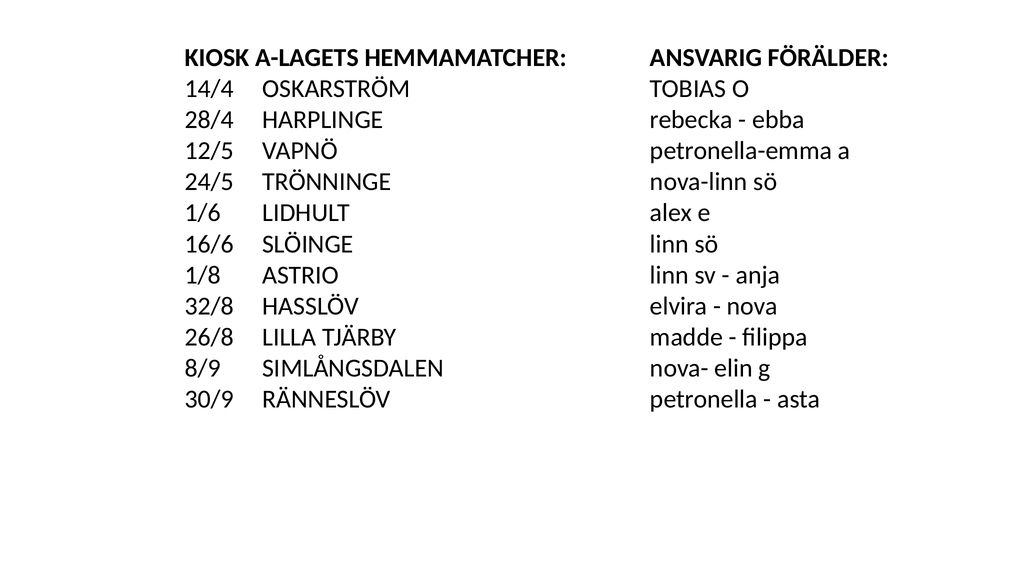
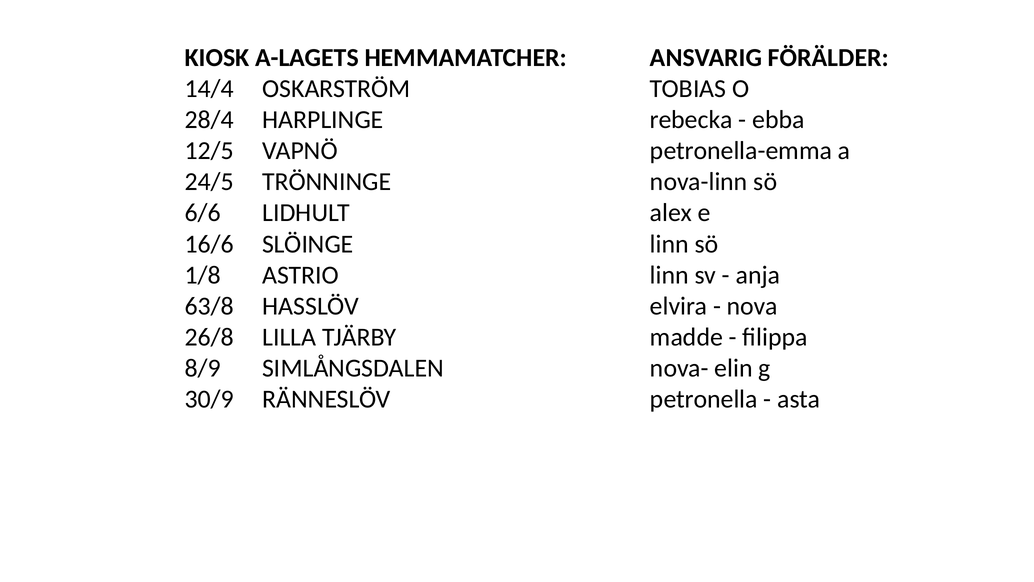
1/6: 1/6 -> 6/6 (203, 213)
32/8: 32/8 -> 63/8 (209, 306)
